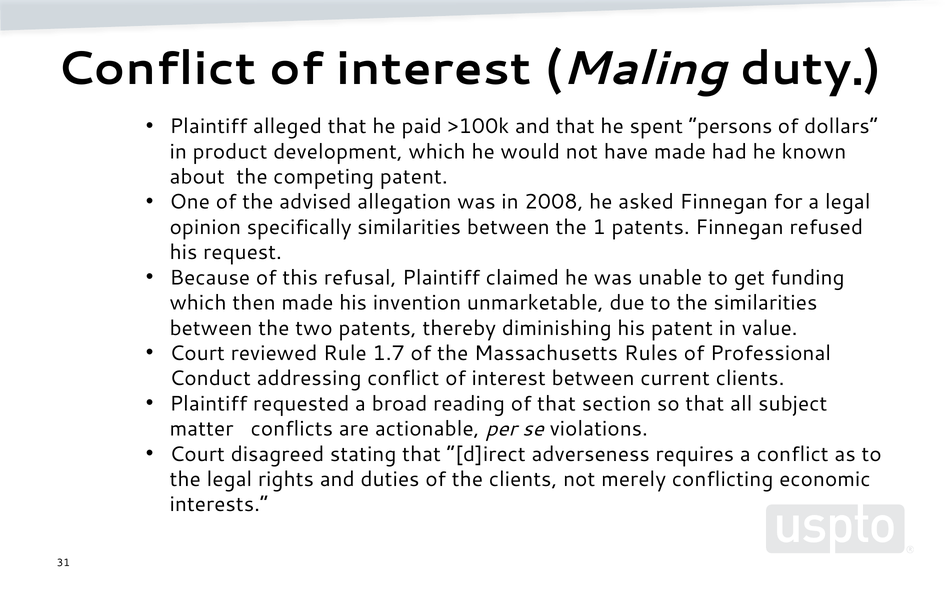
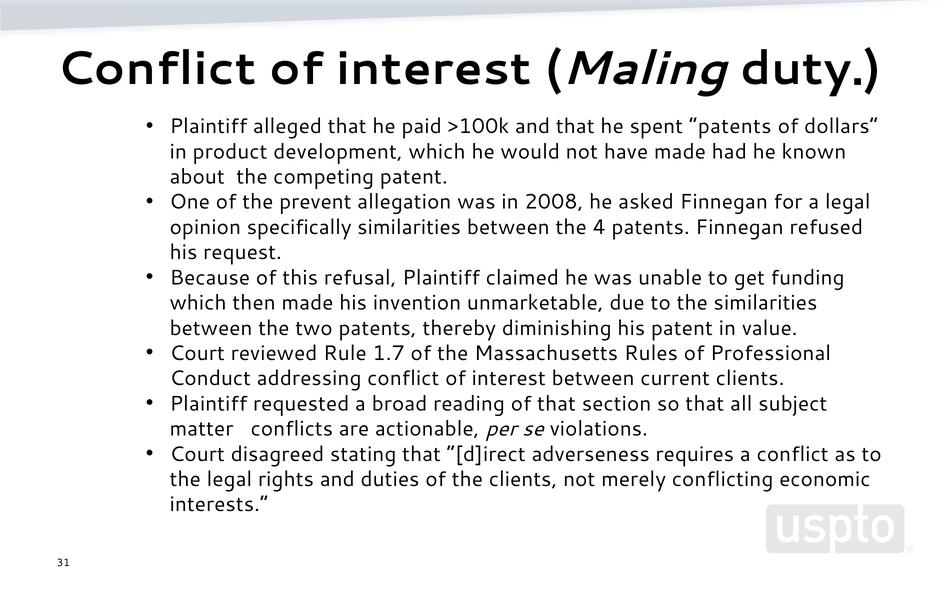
spent persons: persons -> patents (730, 126)
advised: advised -> prevent (315, 202)
1: 1 -> 4 (599, 227)
